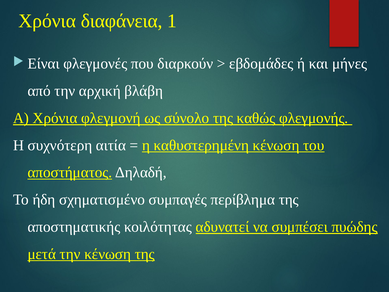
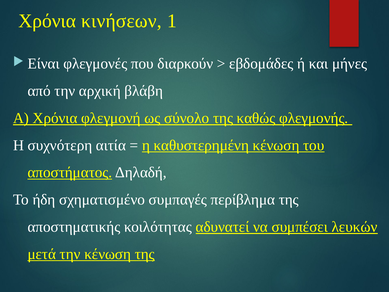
διαφάνεια: διαφάνεια -> κινήσεων (122, 21)
πυώδης: πυώδης -> λευκών (355, 227)
